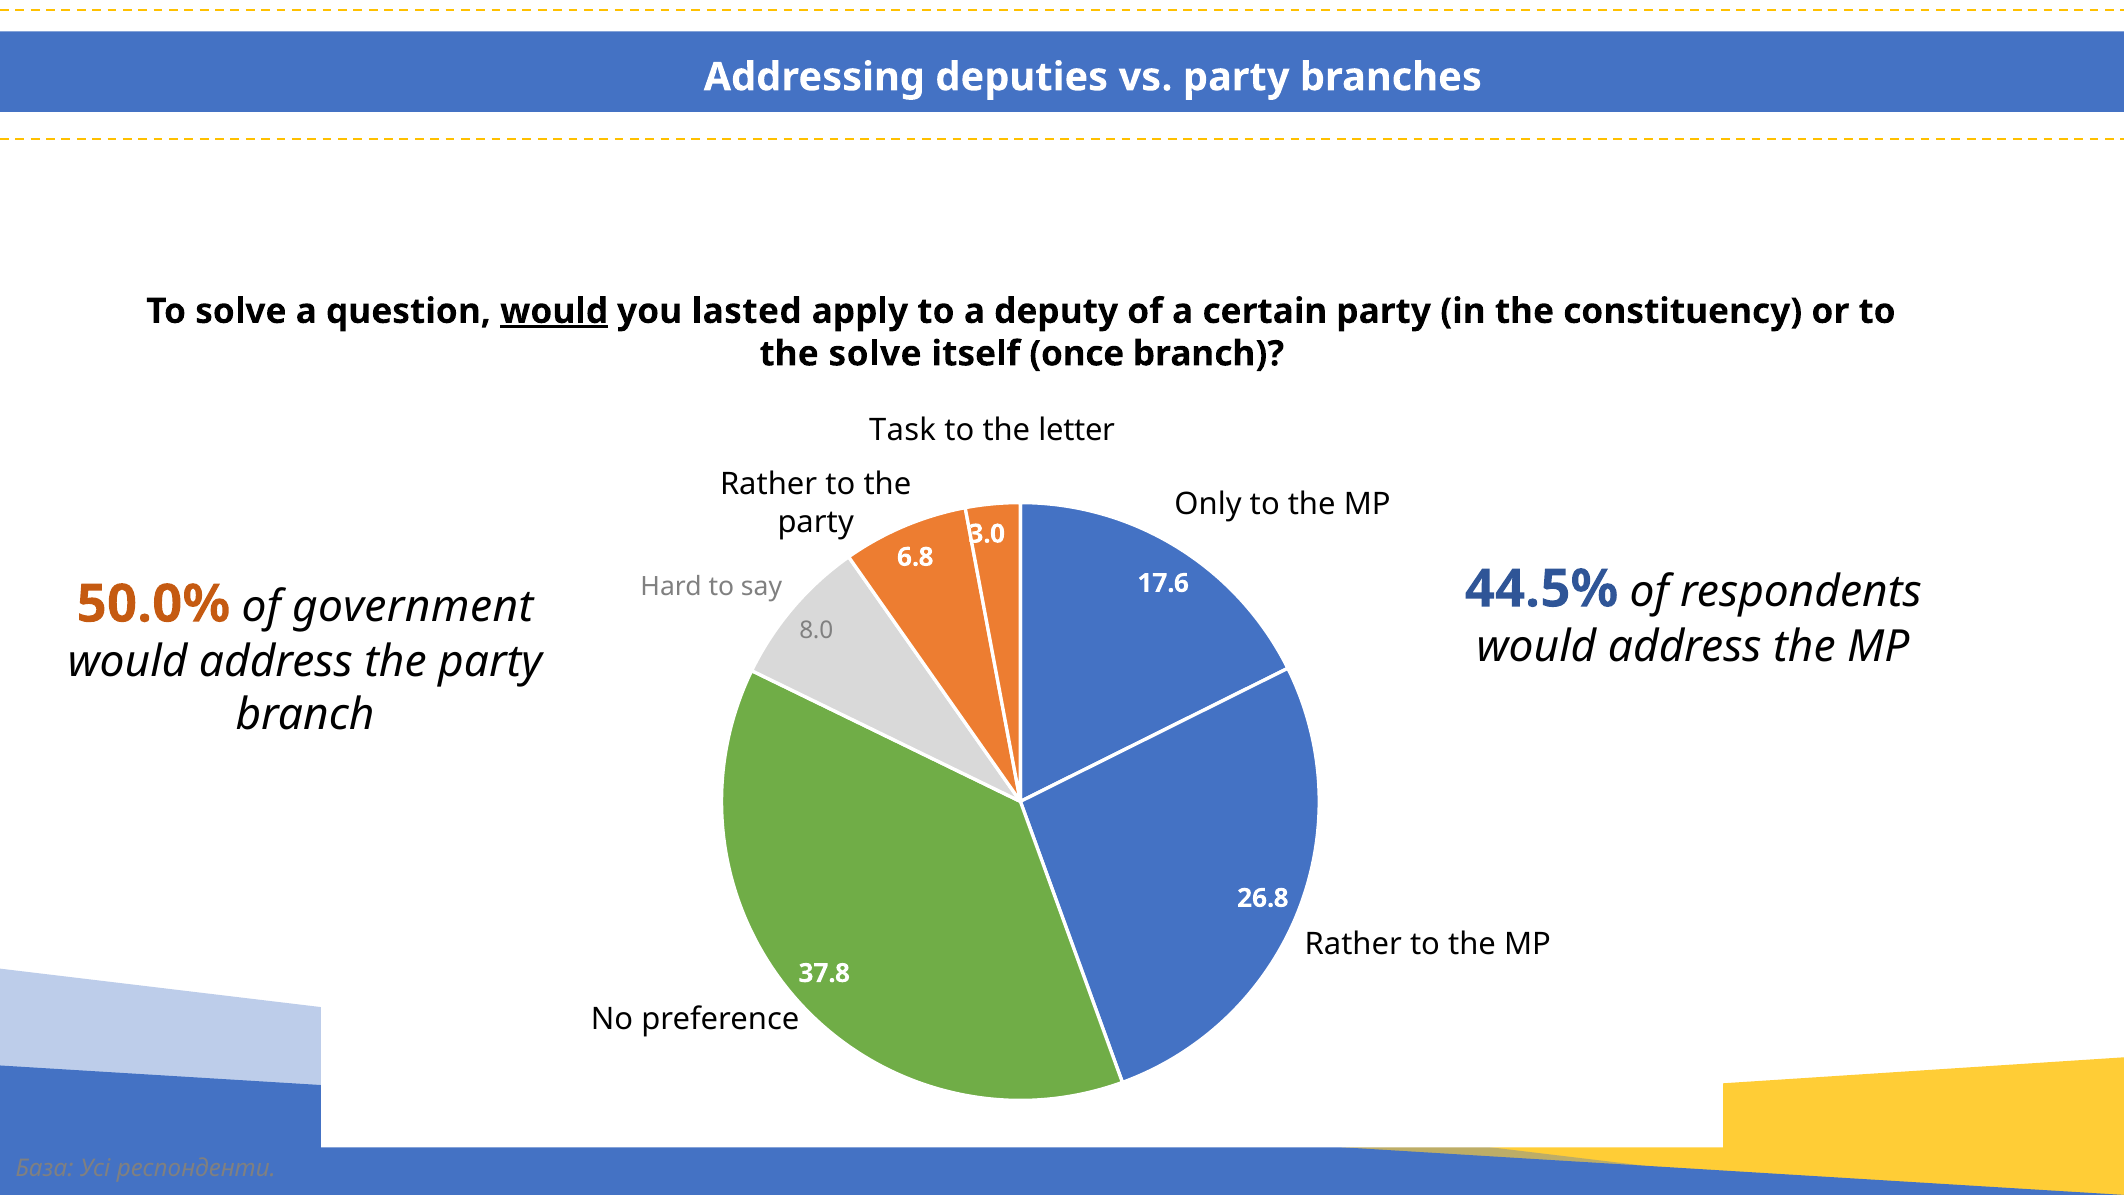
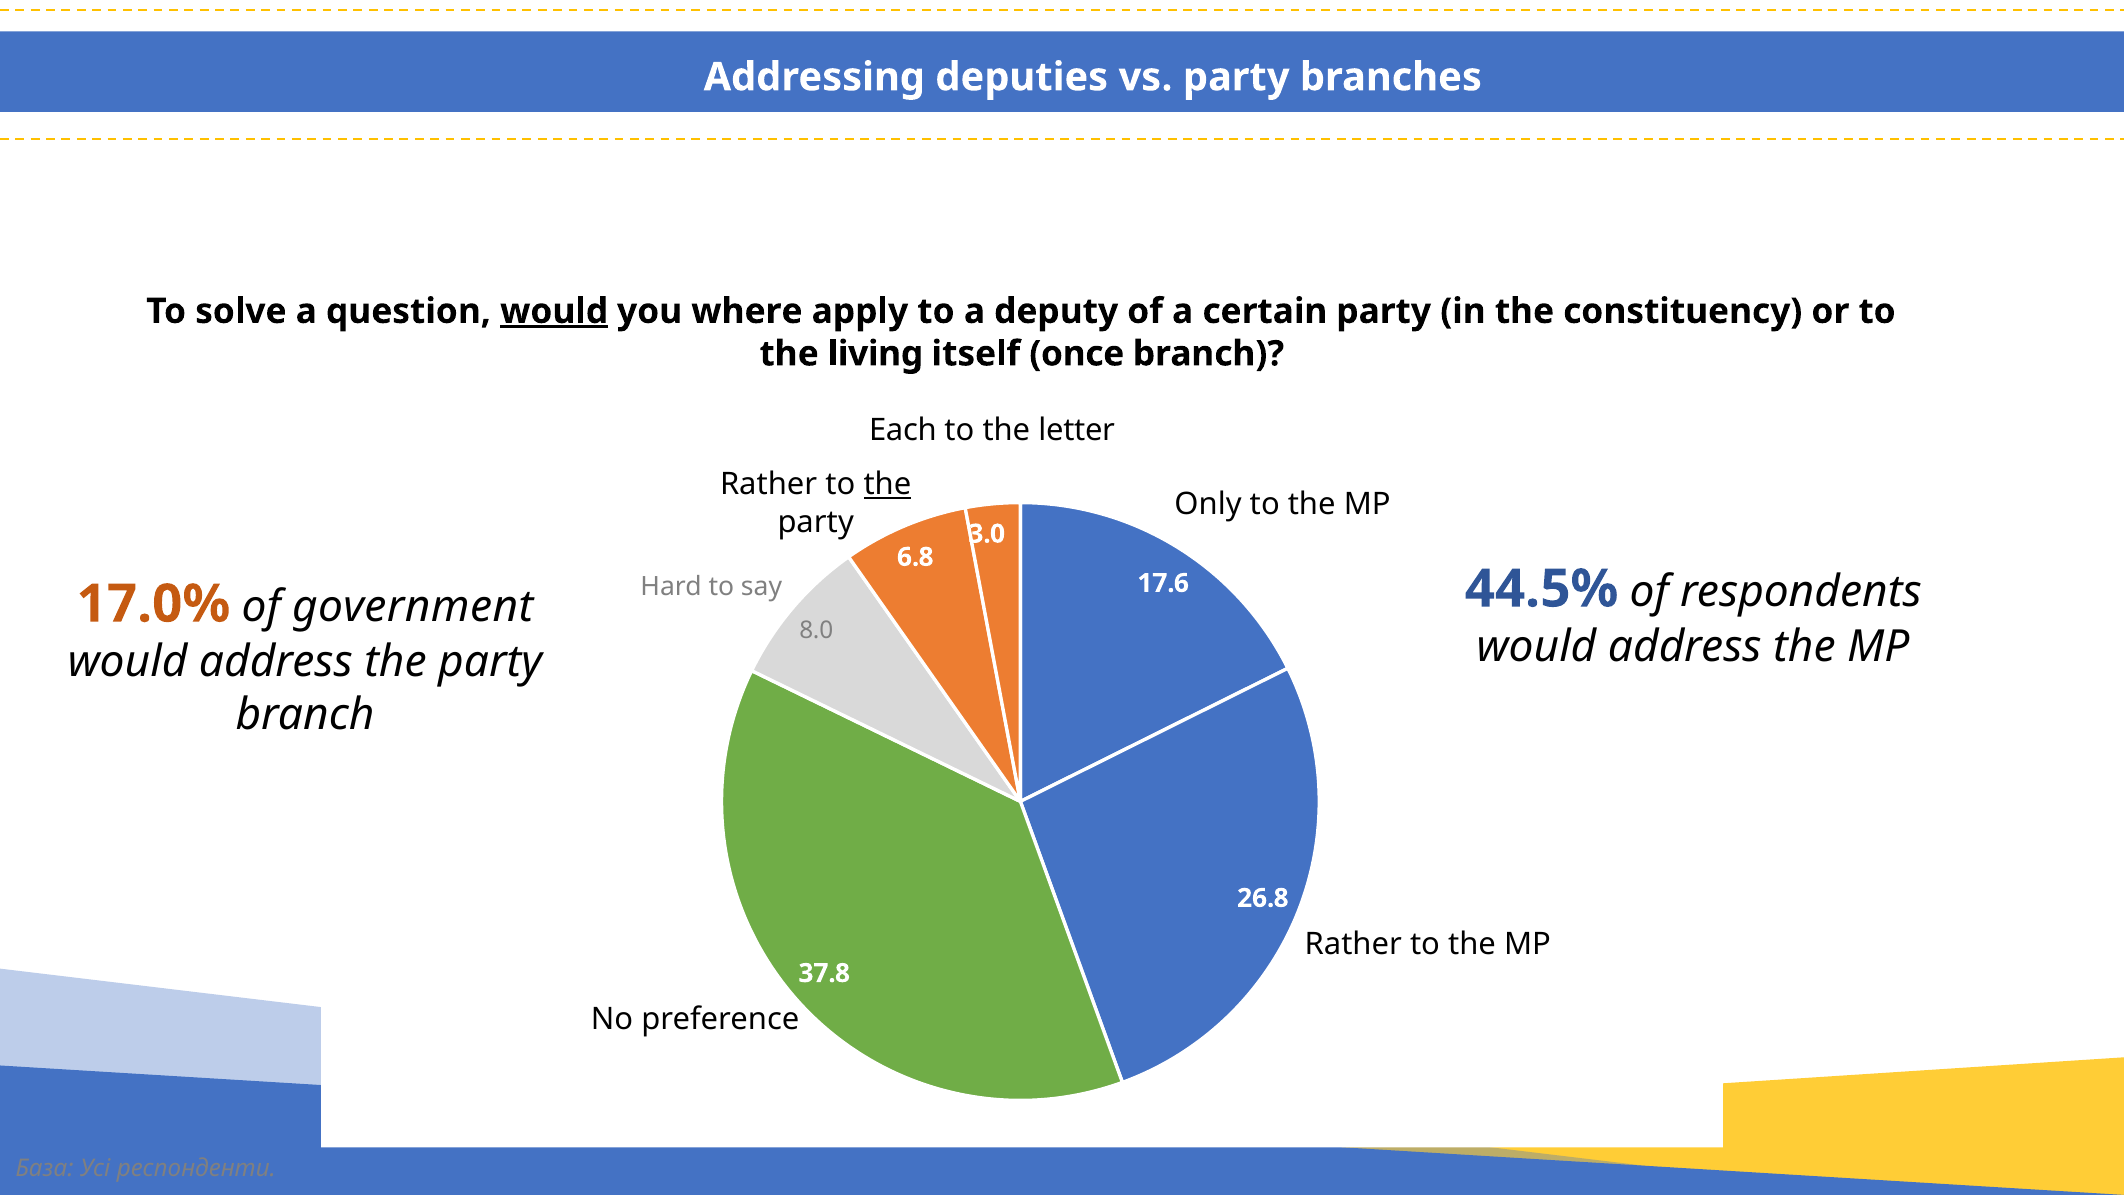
lasted: lasted -> where (747, 311)
the solve: solve -> living (875, 354)
Task: Task -> Each (903, 431)
the underline: none -> present (887, 485)
50.0%: 50.0% -> 17.0% (153, 604)
